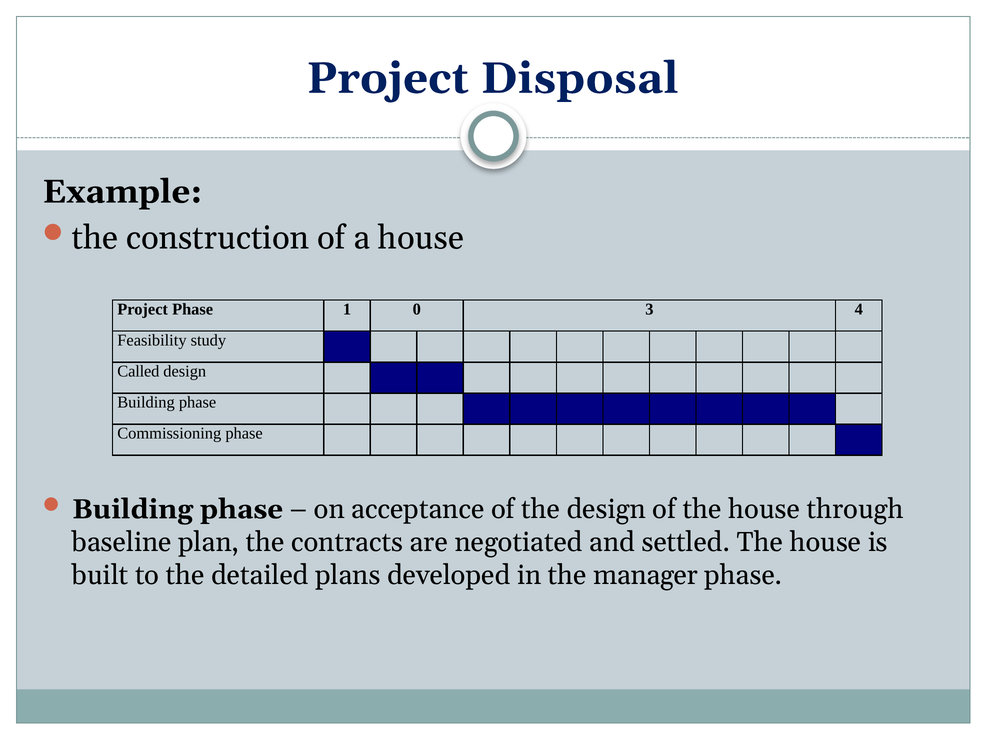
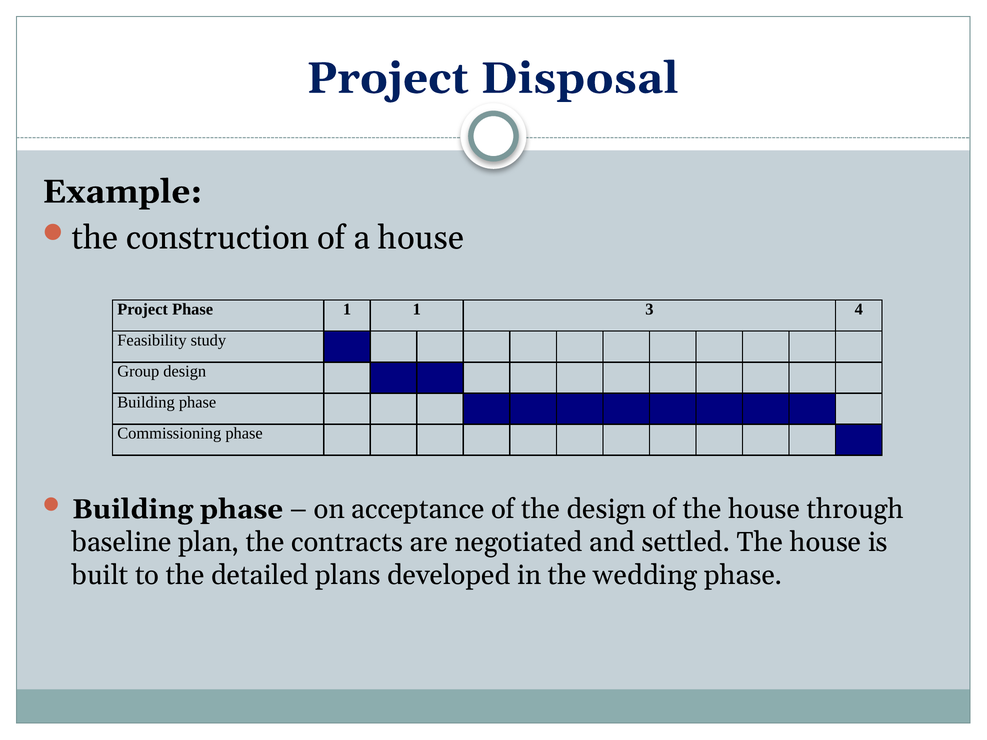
1 0: 0 -> 1 (417, 309)
Called: Called -> Group (138, 372)
manager: manager -> wedding (645, 575)
